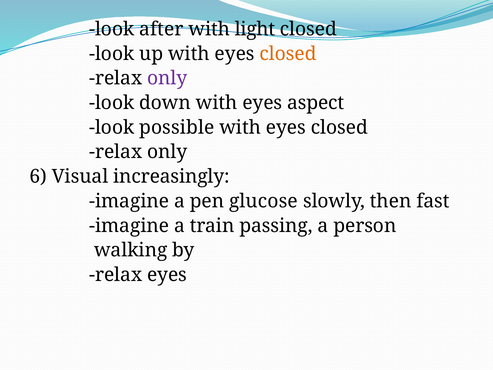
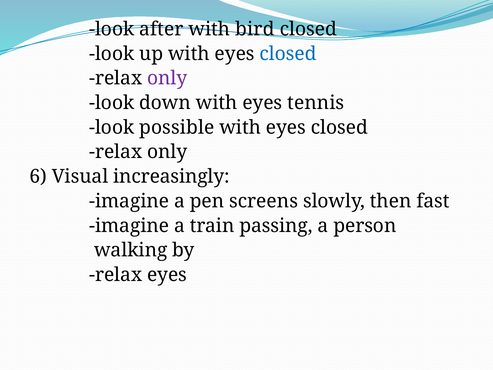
light: light -> bird (255, 29)
closed colour: orange -> blue (288, 54)
aspect: aspect -> tennis (316, 103)
glucose: glucose -> screens (264, 201)
